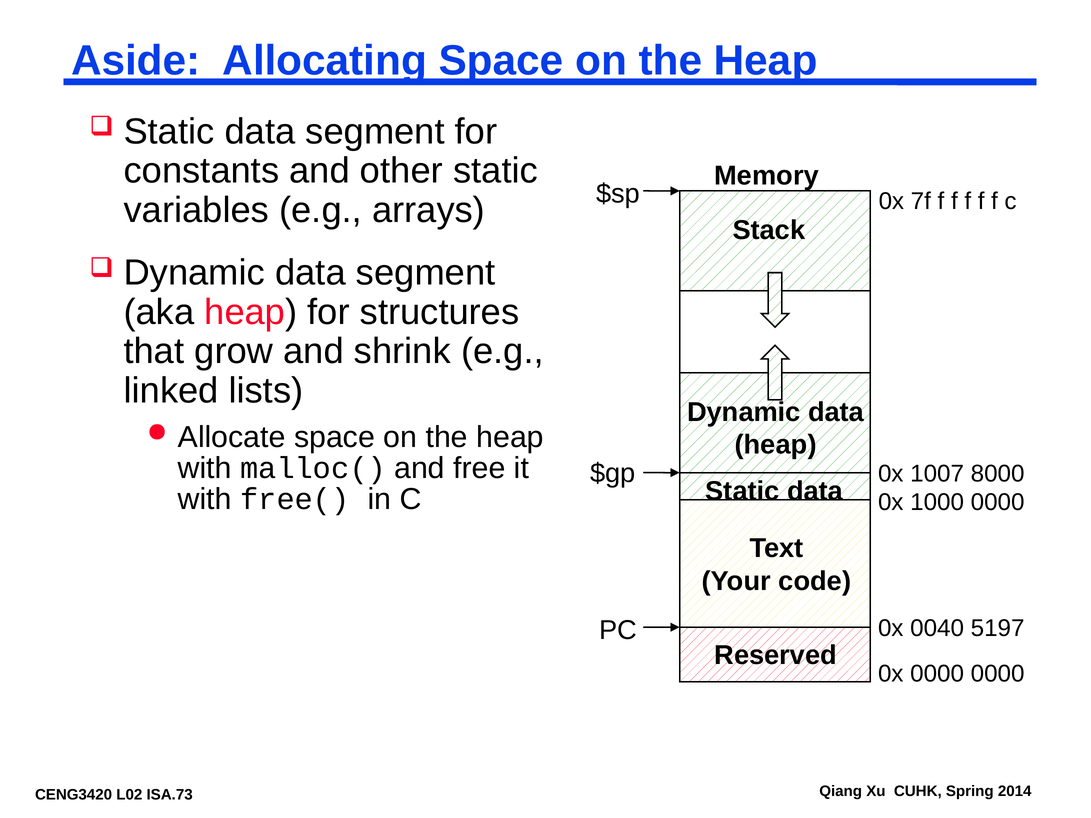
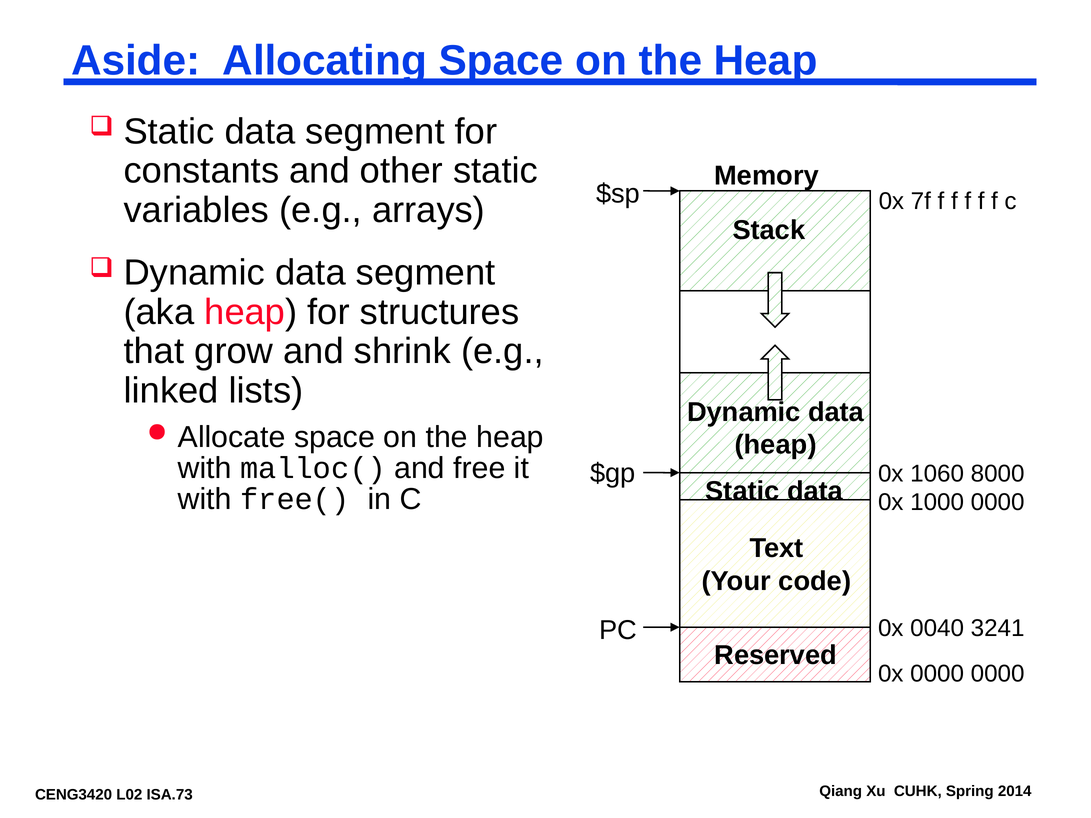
1007: 1007 -> 1060 (937, 474)
5197: 5197 -> 3241 (998, 628)
